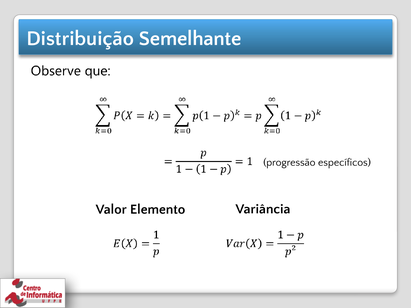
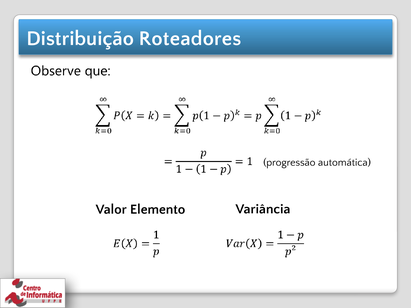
Semelhante: Semelhante -> Roteadores (190, 38)
específicos: específicos -> automática (344, 163)
